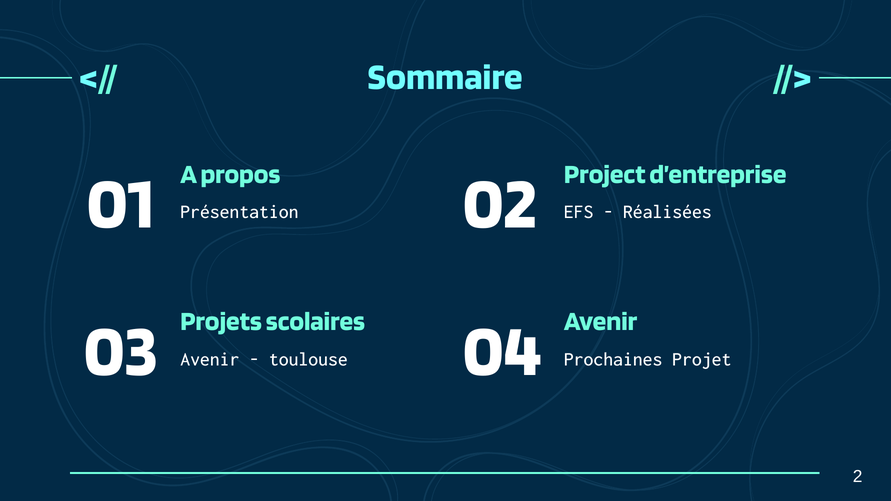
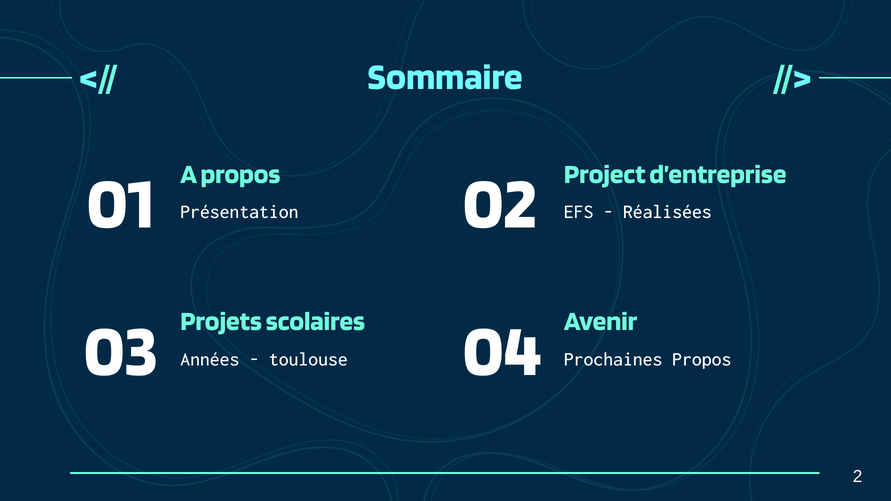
Avenir: Avenir -> Années (210, 359)
Prochaines Projet: Projet -> Propos (702, 359)
